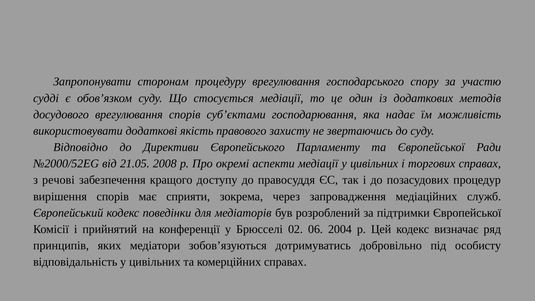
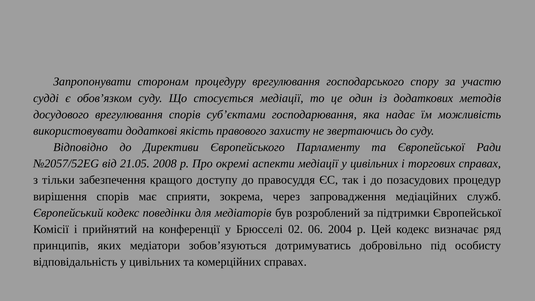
№2000/52ЕG: №2000/52ЕG -> №2057/52ЕG (66, 164)
речові: речові -> тільки (58, 180)
